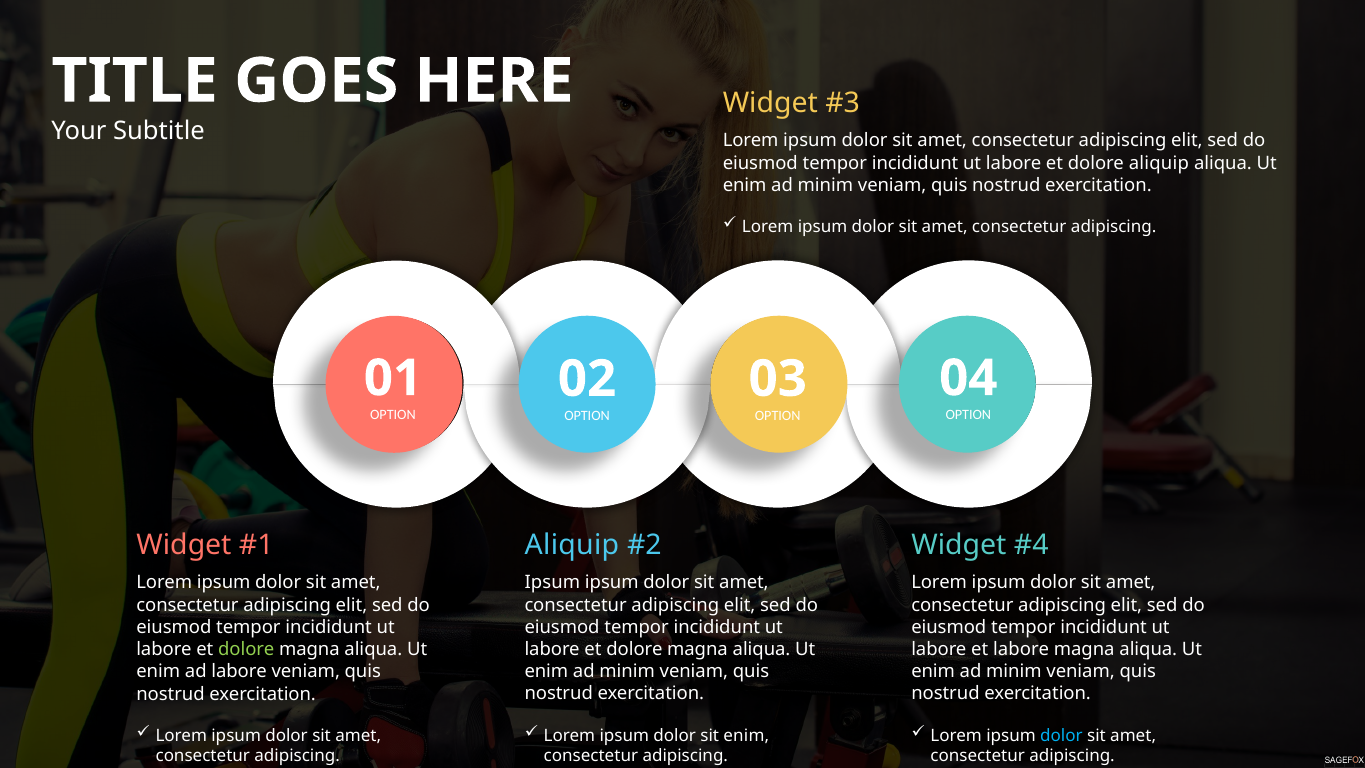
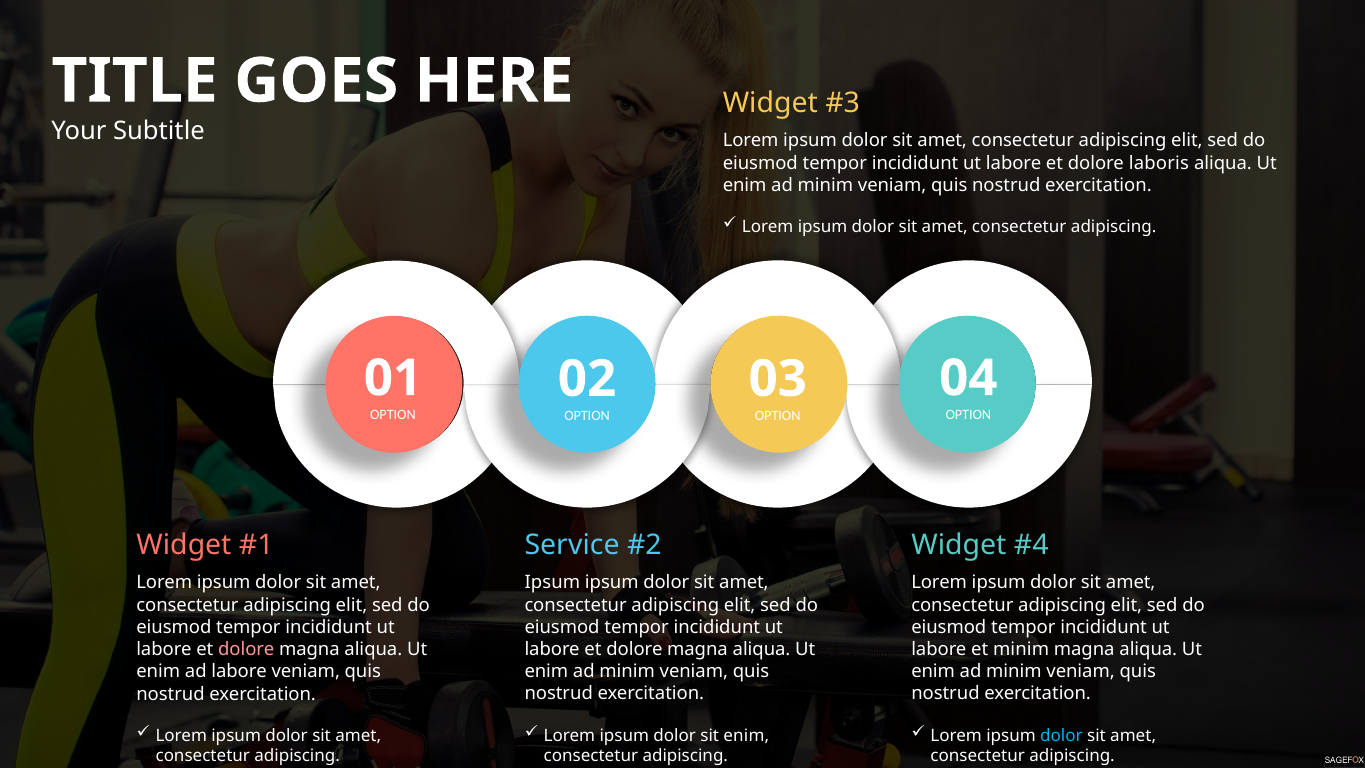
dolore aliquip: aliquip -> laboris (1159, 163)
Aliquip: Aliquip -> Service (572, 545)
et labore: labore -> minim (1021, 649)
dolore colour: light green -> pink (246, 649)
